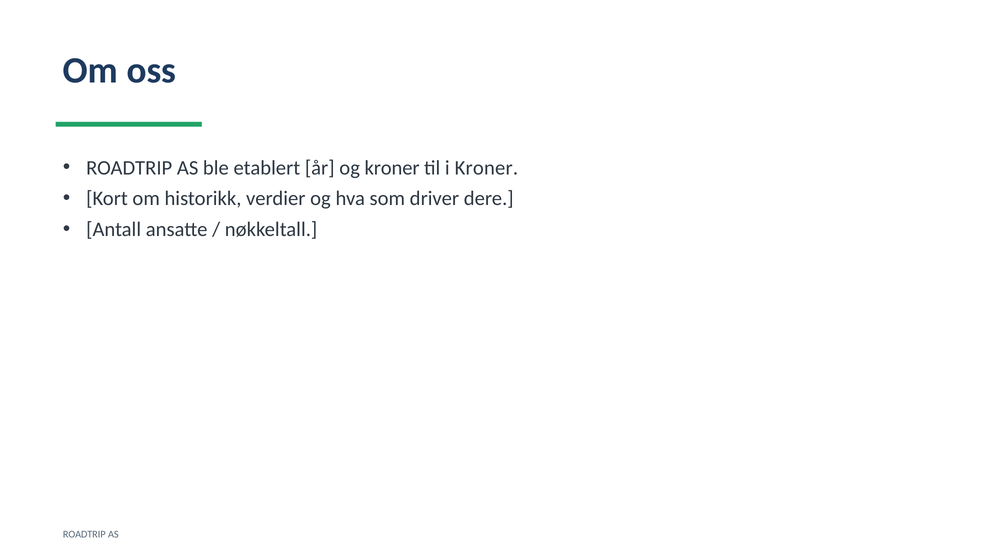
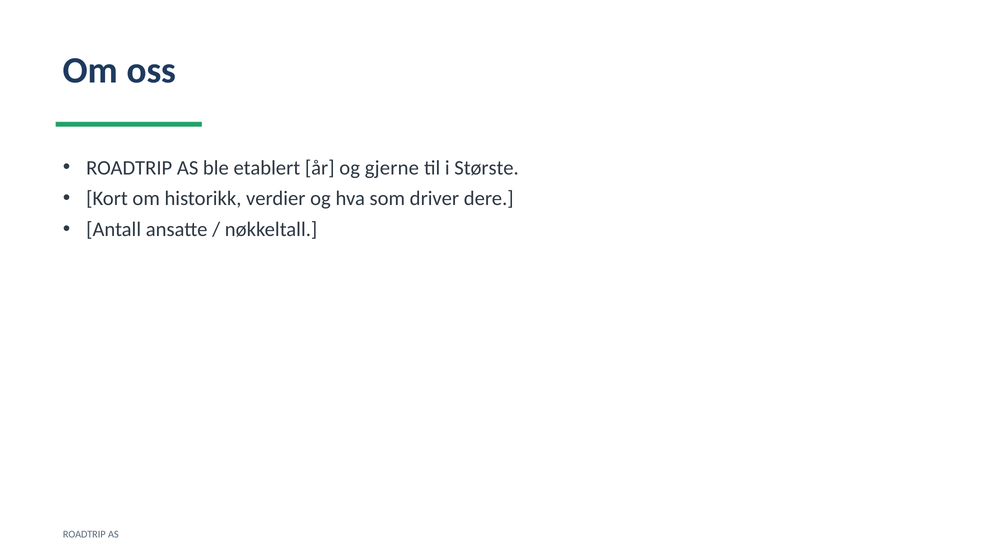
og kroner: kroner -> gjerne (392, 168)
i Kroner: Kroner -> Største (487, 168)
